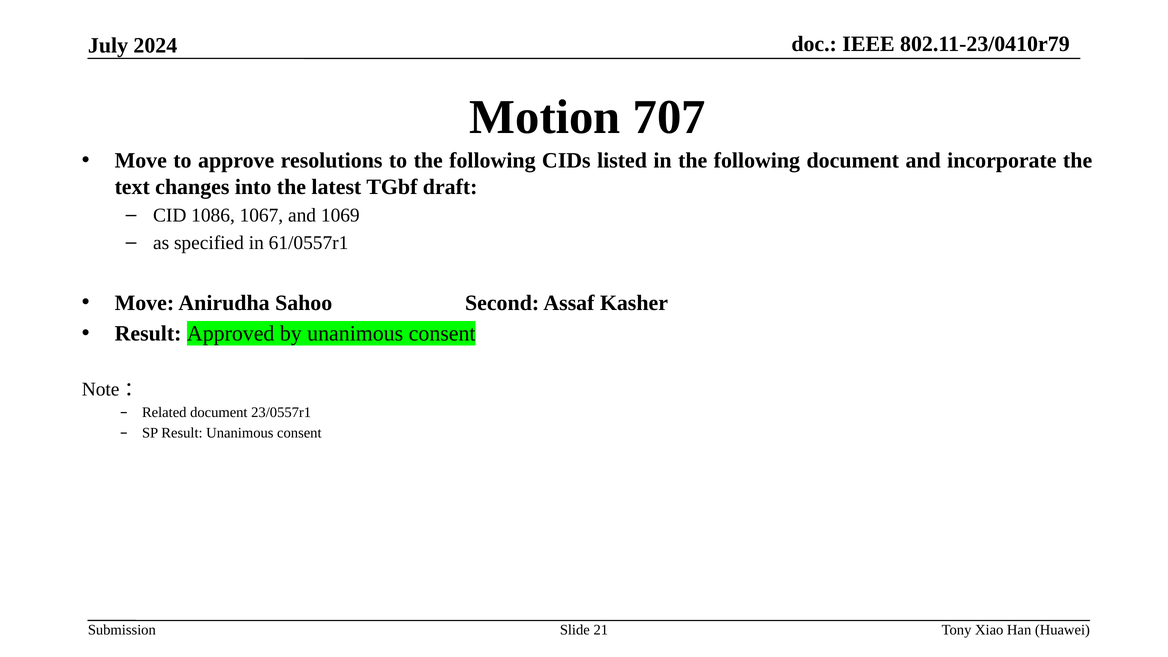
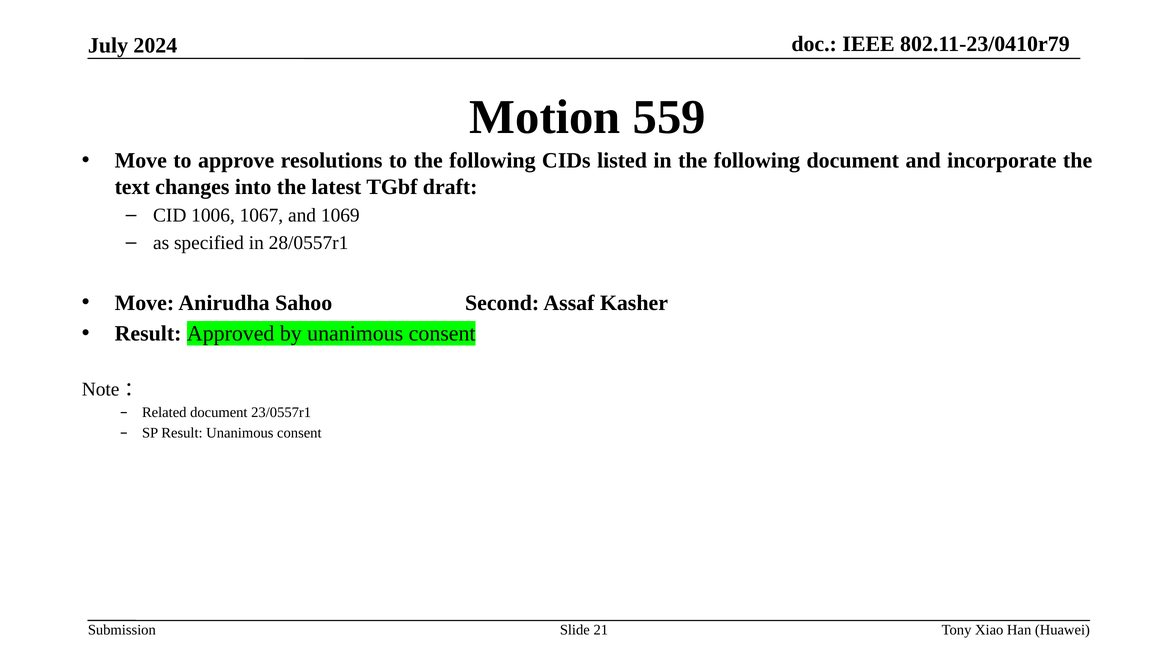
707: 707 -> 559 (669, 117)
1086: 1086 -> 1006 (213, 216)
61/0557r1: 61/0557r1 -> 28/0557r1 (309, 243)
